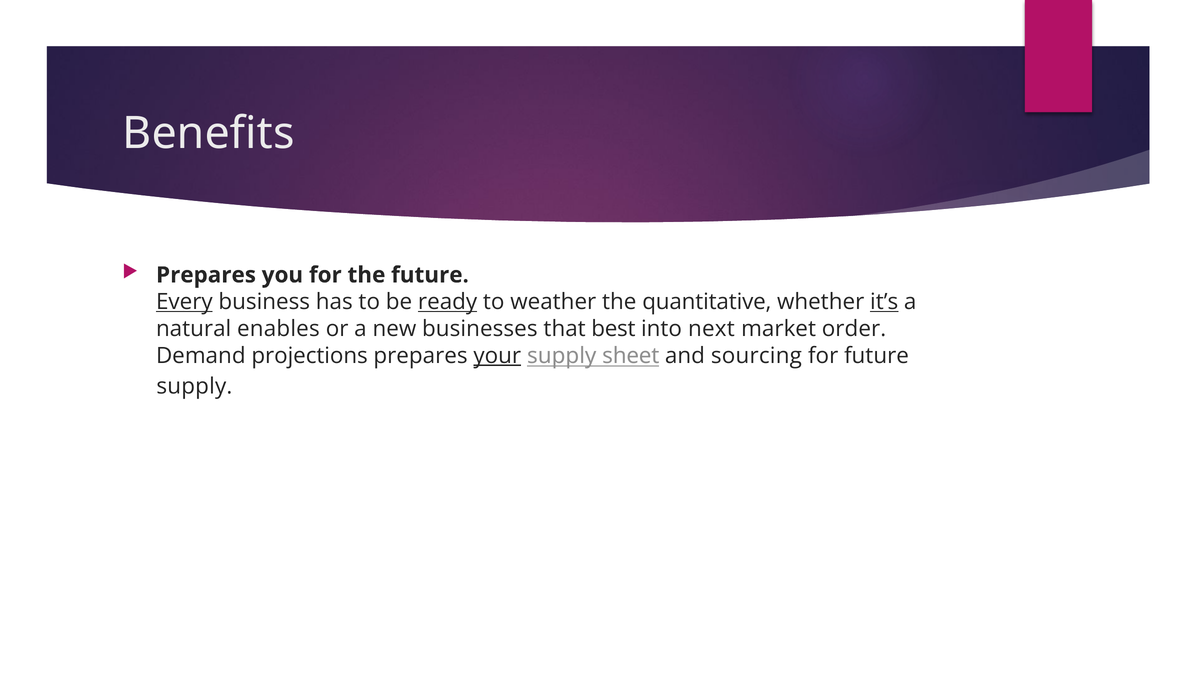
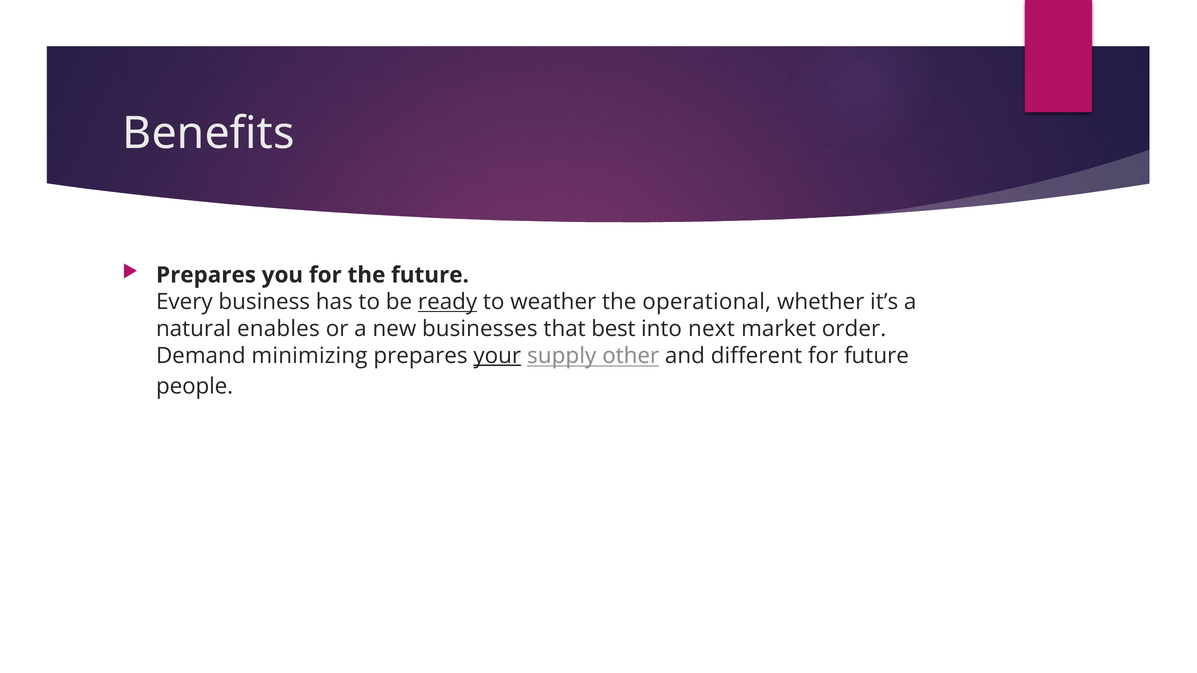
Every underline: present -> none (184, 302)
quantitative: quantitative -> operational (707, 302)
it’s underline: present -> none (884, 302)
projections: projections -> minimizing (309, 356)
sheet: sheet -> other (631, 356)
sourcing: sourcing -> different (756, 356)
supply: supply -> people (195, 386)
